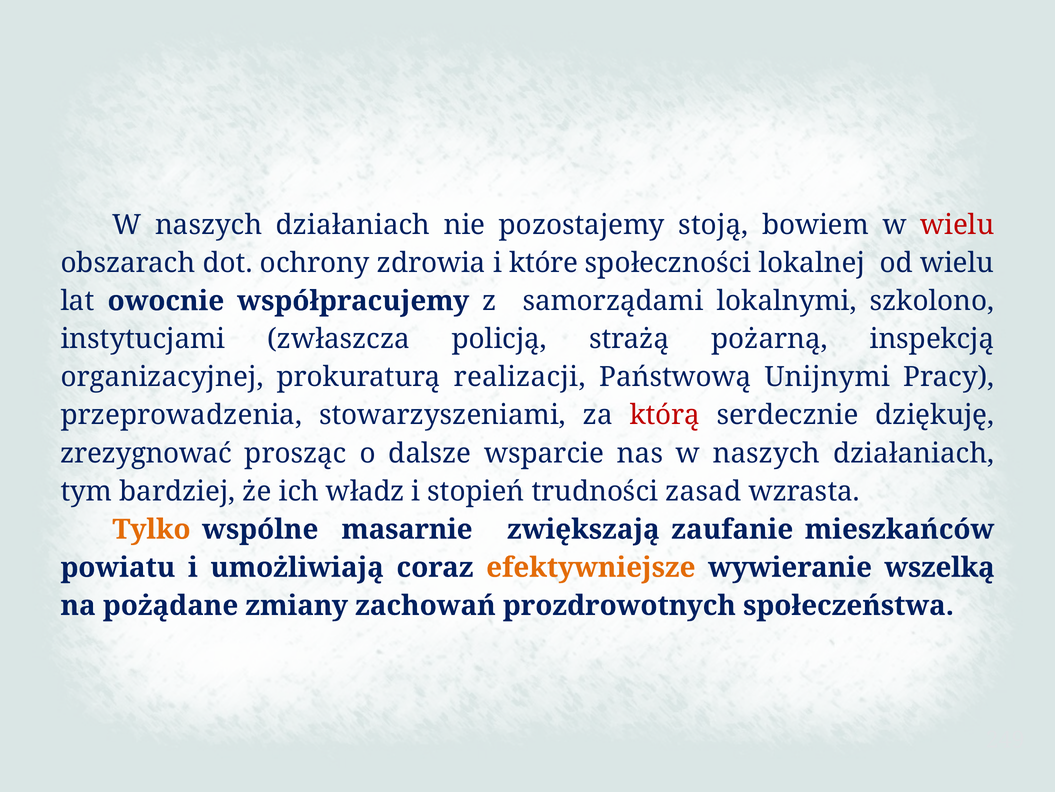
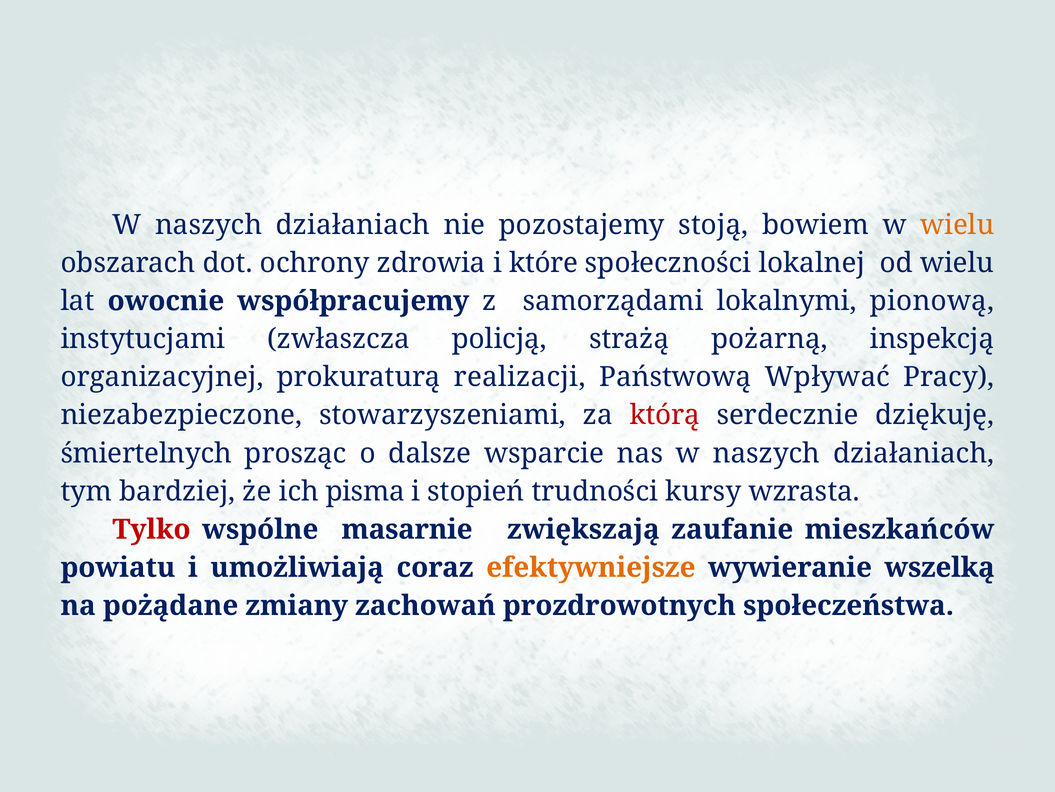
wielu colour: red -> orange (957, 225)
szkolono: szkolono -> pionową (932, 301)
Unijnymi: Unijnymi -> Wpływać (827, 377)
przeprowadzenia: przeprowadzenia -> niezabezpieczone (181, 415)
zrezygnować: zrezygnować -> śmiertelnych (146, 453)
władz: władz -> pisma (365, 491)
zasad: zasad -> kursy (703, 491)
Tylko colour: orange -> red (151, 529)
